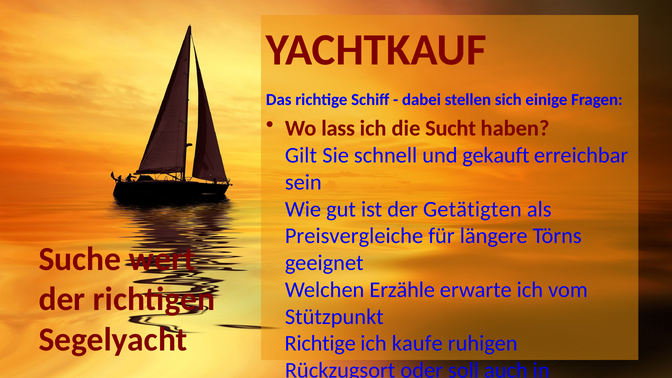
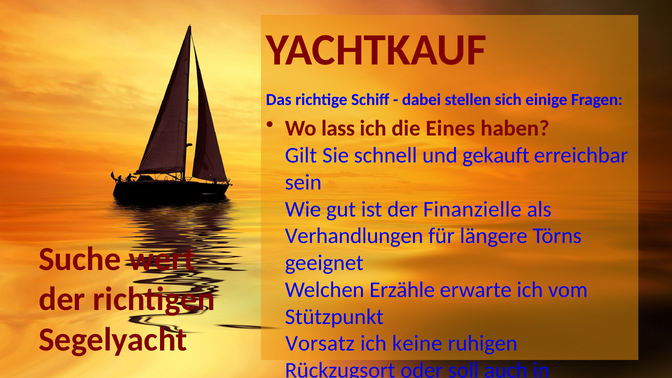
Sucht: Sucht -> Eines (450, 128)
Getätigten: Getätigten -> Finanzielle (472, 209)
Preisvergleiche: Preisvergleiche -> Verhandlungen (354, 236)
Richtige: Richtige -> Vorsatz (320, 344)
kaufe: kaufe -> keine (417, 344)
